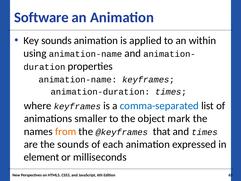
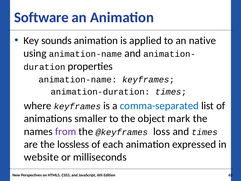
within: within -> native (202, 41)
from colour: orange -> purple (66, 131)
that: that -> loss (162, 131)
the sounds: sounds -> lossless (73, 144)
element: element -> website (41, 157)
